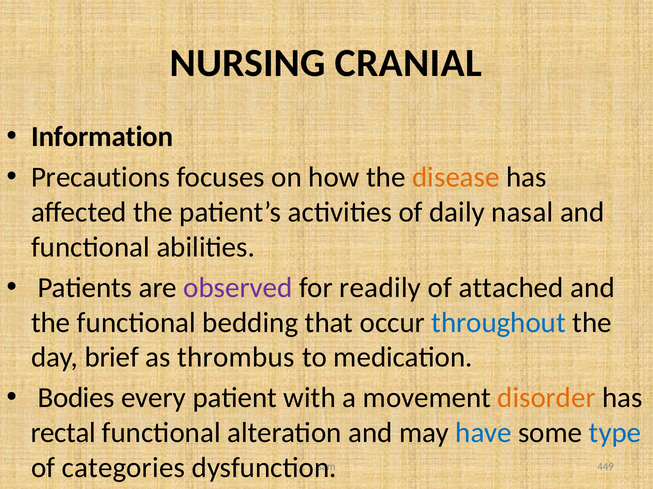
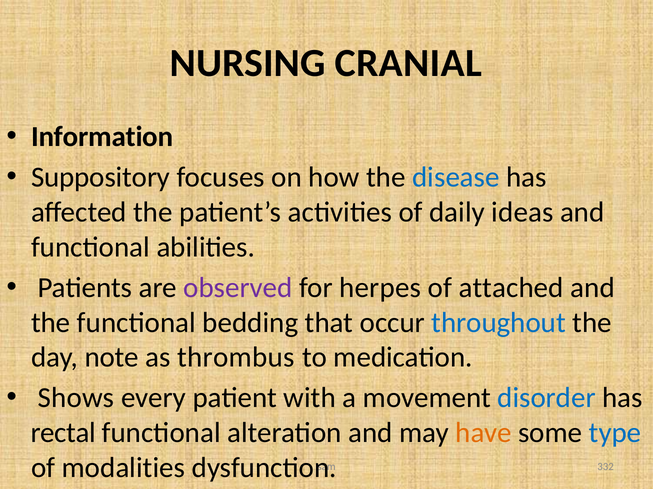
Precautions: Precautions -> Suppository (101, 178)
disease colour: orange -> blue (456, 178)
nasal: nasal -> ideas (522, 213)
readily: readily -> herpes (380, 288)
brief: brief -> note (112, 358)
Bodies: Bodies -> Shows (76, 398)
disorder colour: orange -> blue (547, 398)
have colour: blue -> orange (484, 433)
categories: categories -> modalities (123, 468)
449: 449 -> 332 (606, 468)
